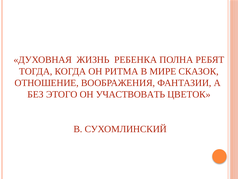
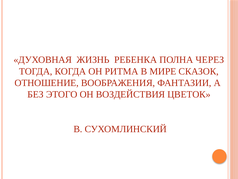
РЕБЯТ: РЕБЯТ -> ЧЕРЕЗ (210, 60)
УЧАСТВОВАТЬ: УЧАСТВОВАТЬ -> ВОЗДЕЙСТВИЯ (131, 94)
